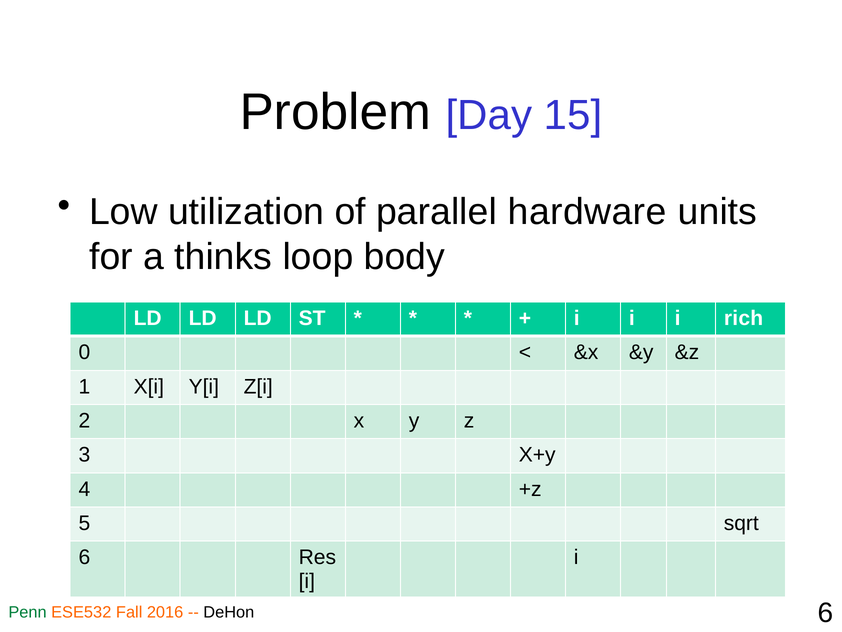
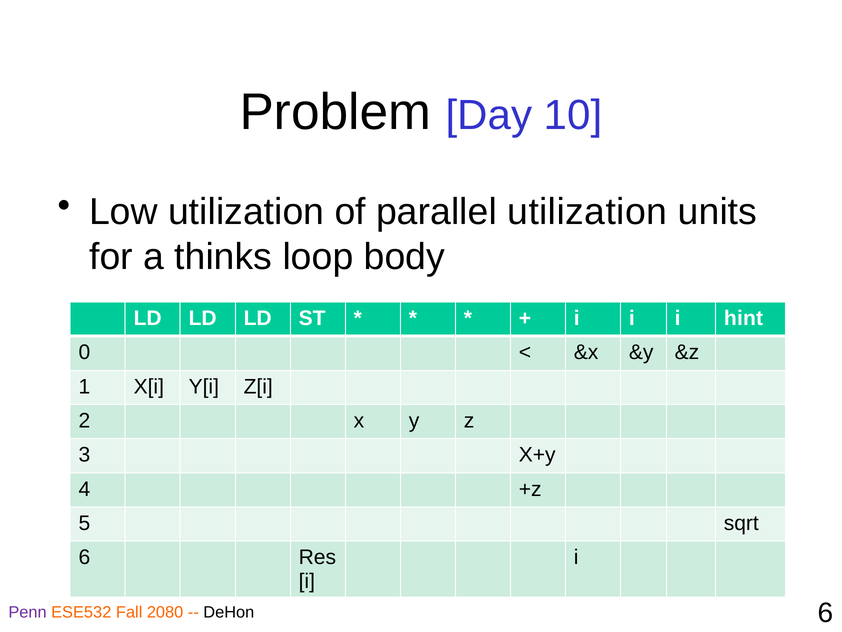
15: 15 -> 10 (573, 115)
parallel hardware: hardware -> utilization (587, 212)
rich: rich -> hint (744, 318)
Penn colour: green -> purple (28, 612)
2016: 2016 -> 2080 (165, 612)
